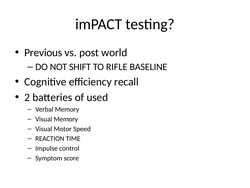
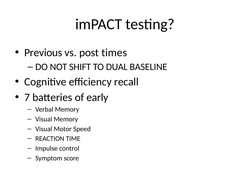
world: world -> times (114, 52)
RIFLE: RIFLE -> DUAL (117, 67)
2: 2 -> 7 (27, 97)
used: used -> early (97, 97)
